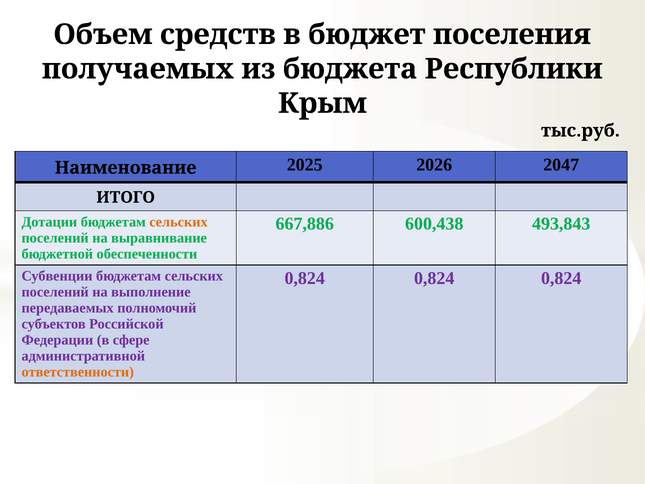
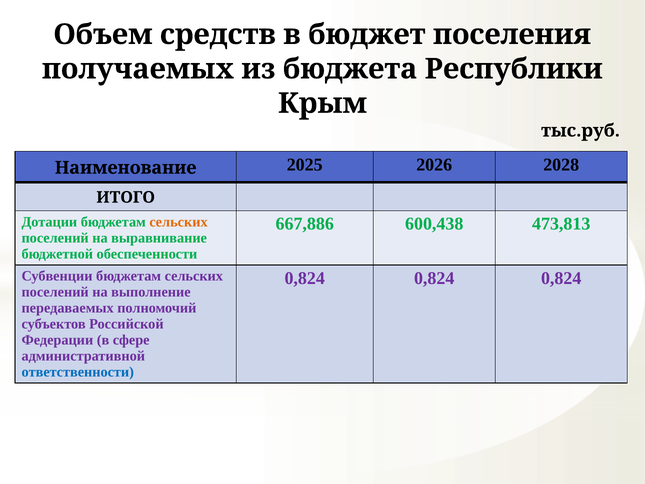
2047: 2047 -> 2028 (561, 165)
493,843: 493,843 -> 473,813 (561, 224)
ответственности colour: orange -> blue (78, 372)
